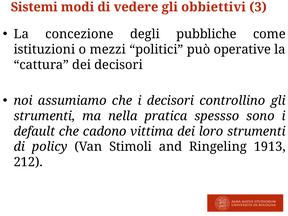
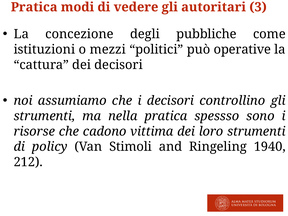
Sistemi: Sistemi -> Pratica (34, 7)
obbiettivi: obbiettivi -> autoritari (214, 7)
default: default -> risorse (34, 131)
1913: 1913 -> 1940 (270, 147)
